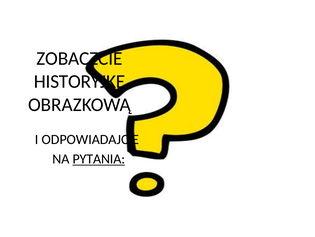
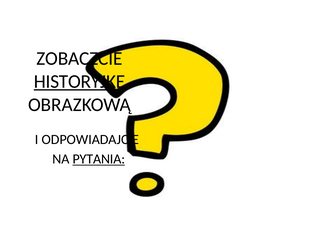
HISTORYJKĘ underline: none -> present (80, 81)
